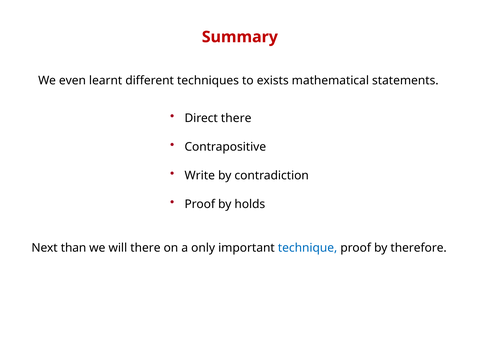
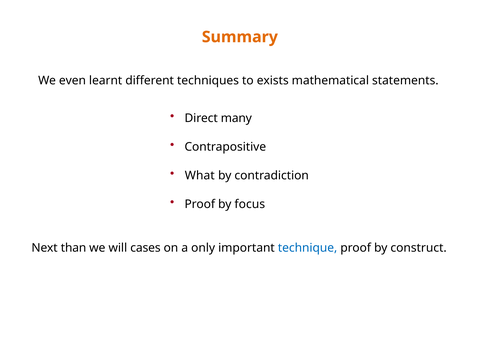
Summary colour: red -> orange (240, 37)
Direct there: there -> many (236, 118)
Write: Write -> What (200, 176)
holds: holds -> focus (250, 204)
will there: there -> cases (145, 248)
therefore: therefore -> construct (419, 248)
